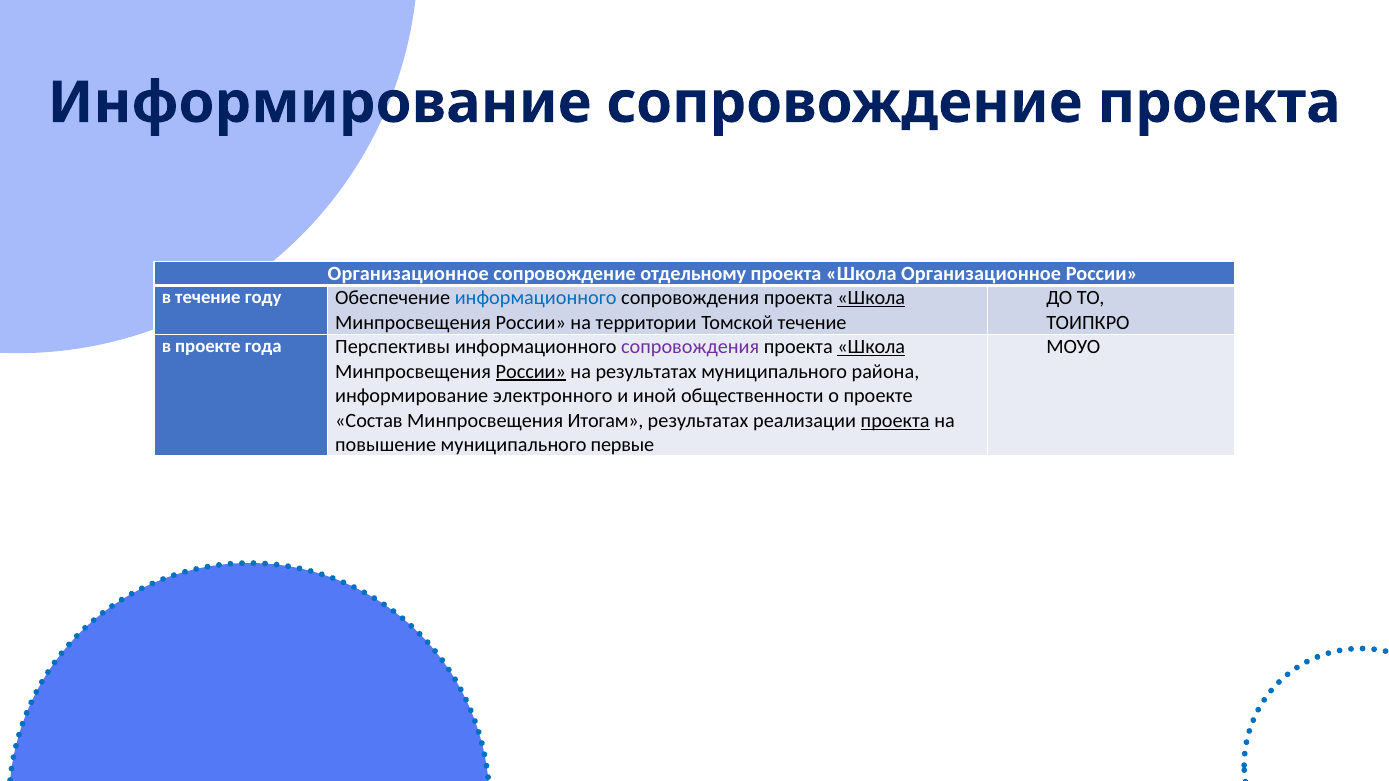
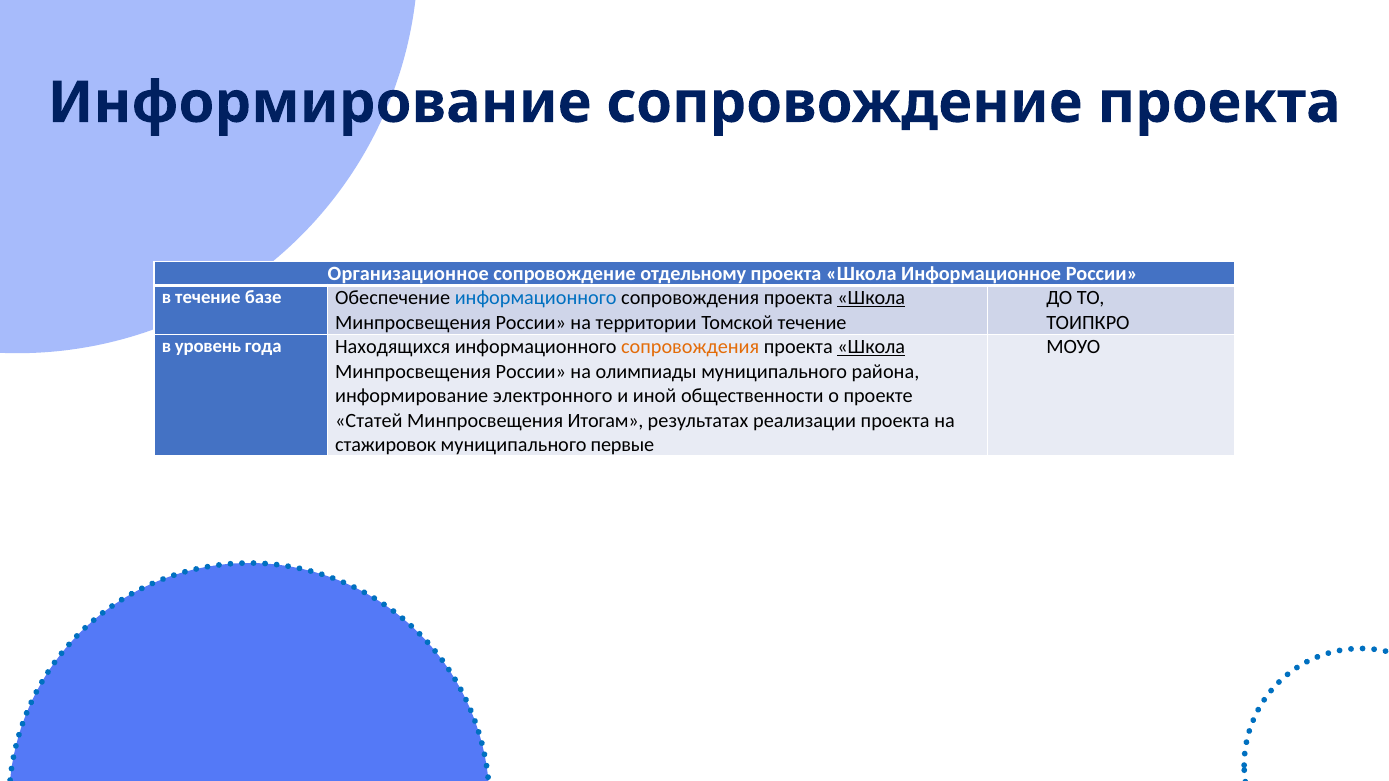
Школа Организационное: Организационное -> Информационное (981, 274)
году: году -> базе (263, 297)
в проекте: проекте -> уровень (208, 346)
Перспективы: Перспективы -> Находящихся (393, 347)
сопровождения colour: purple -> orange (690, 347)
России underline: present -> none (531, 372)
на результатах: результатах -> олимпиады (646, 372)
Состав: Состав -> Статей (369, 421)
проекта underline: present -> none (895, 421)
повышение: повышение -> стажировок (386, 445)
